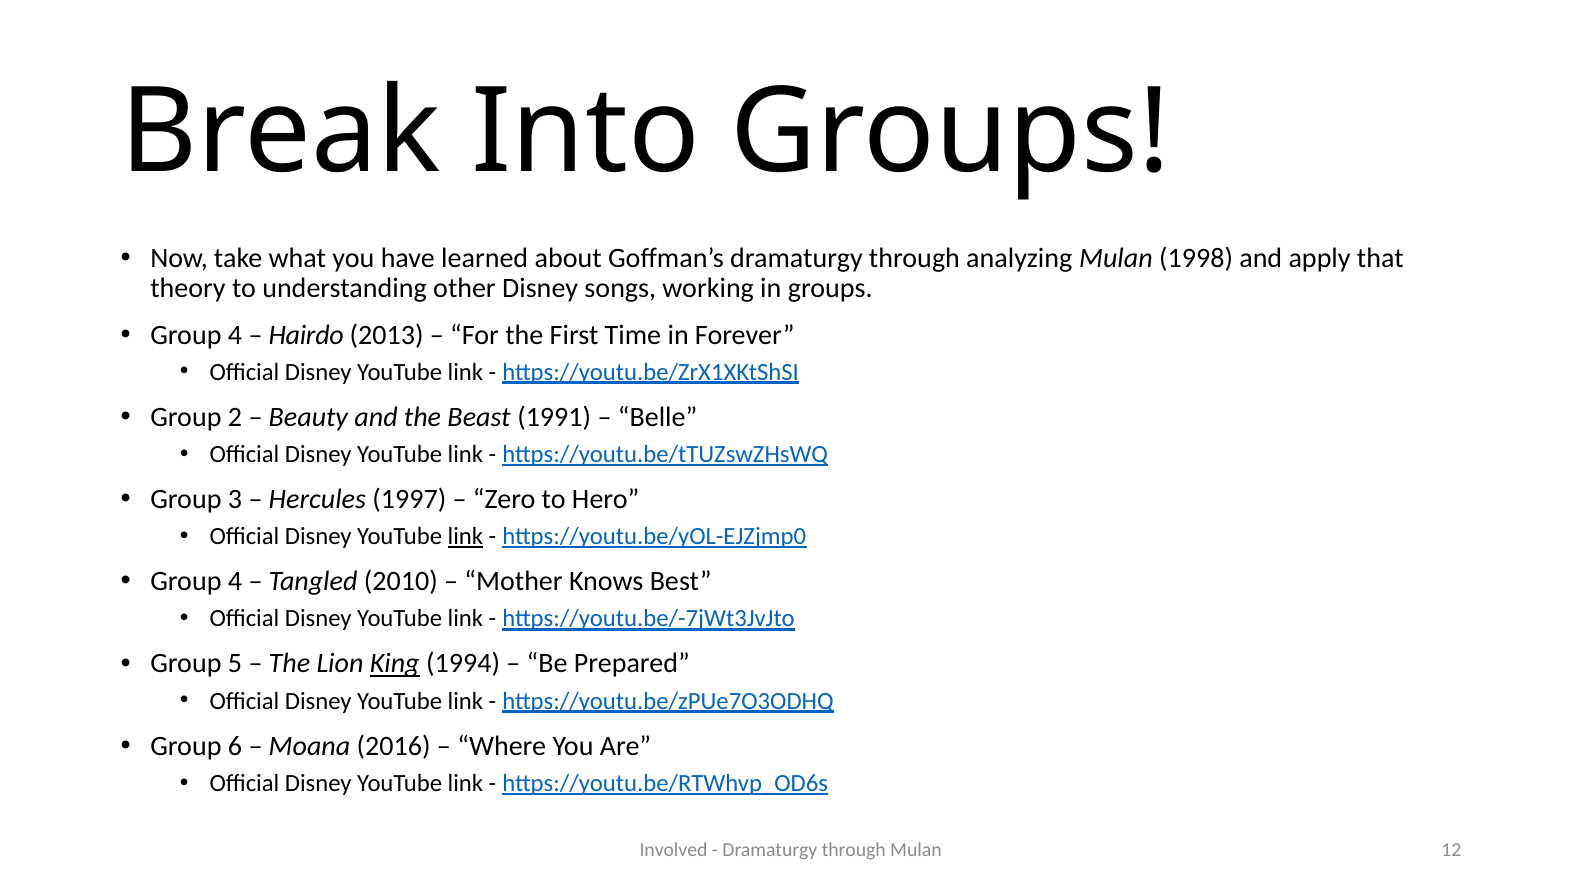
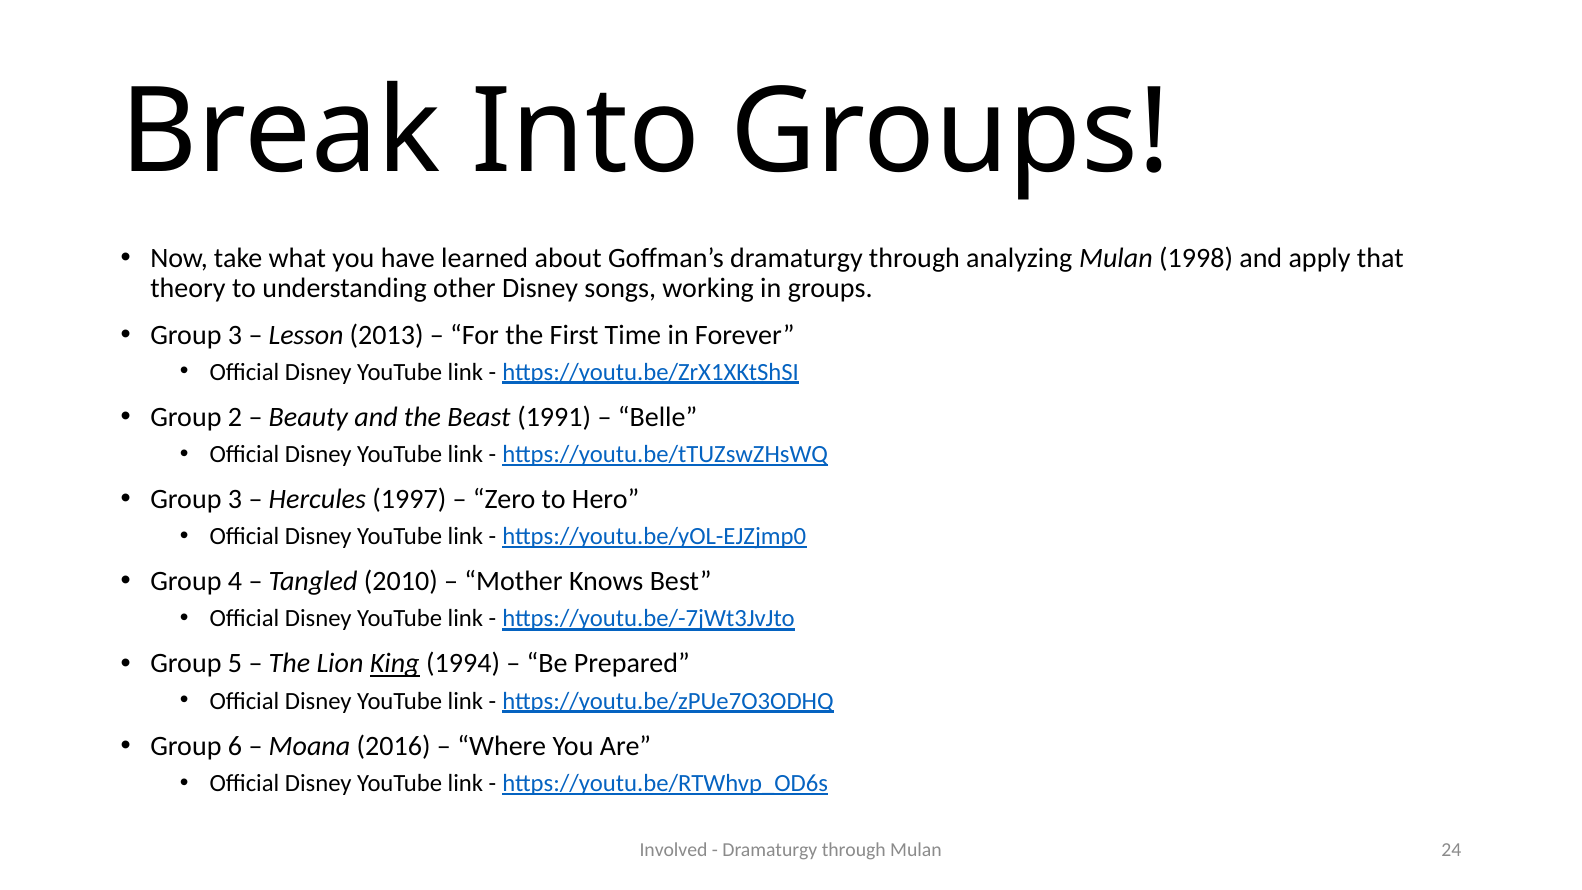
4: 4 -> 3 (235, 335)
Hairdo: Hairdo -> Lesson (306, 335)
link underline: present -> none (465, 536)
12: 12 -> 24 (1451, 850)
